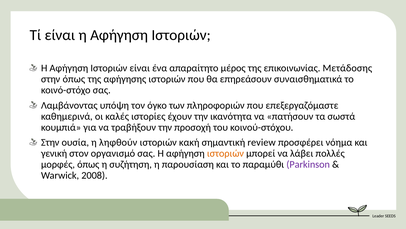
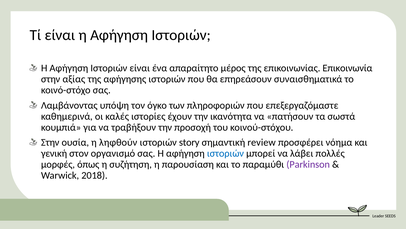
Μετάδοσης: Μετάδοσης -> Επικοινωνία (347, 68)
στην όπως: όπως -> αξίας (74, 79)
κακή: κακή -> story (189, 142)
ιστοριών colour: orange -> blue (225, 153)
2008: 2008 -> 2018 (95, 175)
